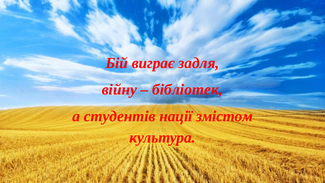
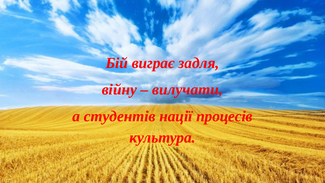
бібліотек: бібліотек -> вилучати (187, 90)
змістом: змістом -> процесів (224, 116)
